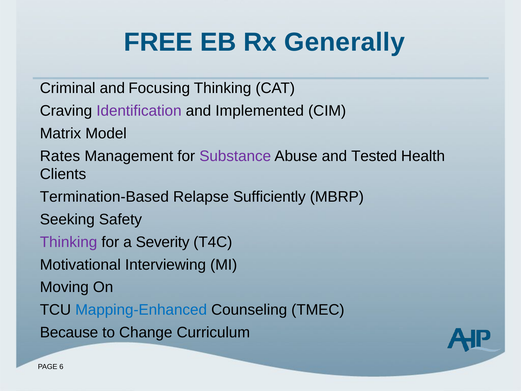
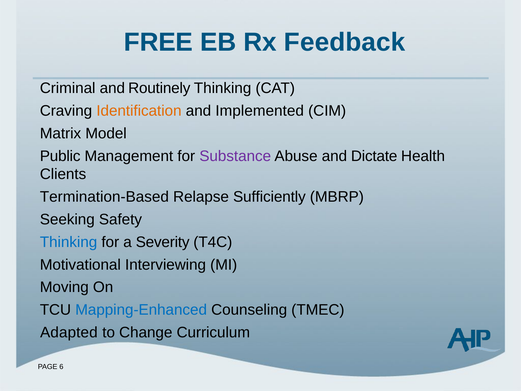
Generally: Generally -> Feedback (345, 42)
Focusing: Focusing -> Routinely (159, 88)
Identification colour: purple -> orange (139, 111)
Rates: Rates -> Public (60, 156)
Tested: Tested -> Dictate (374, 156)
Thinking colour: purple -> blue (69, 242)
Because: Because -> Adapted (69, 332)
